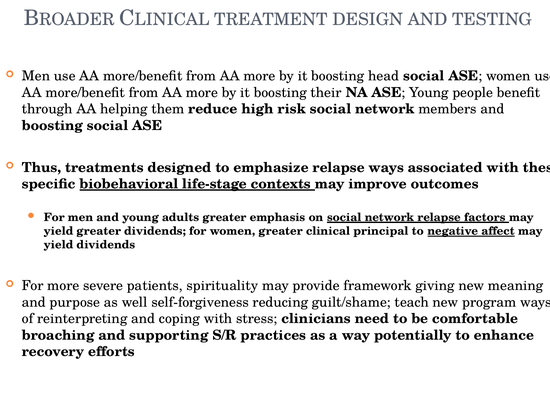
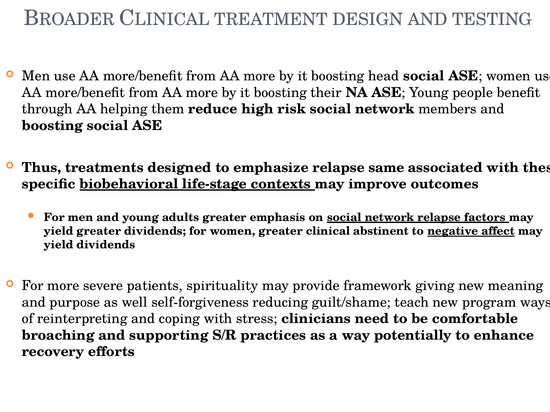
relapse ways: ways -> same (386, 168)
principal: principal -> abstinent (381, 231)
